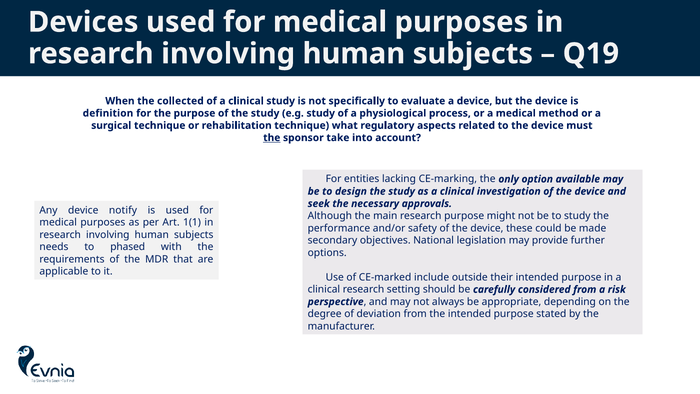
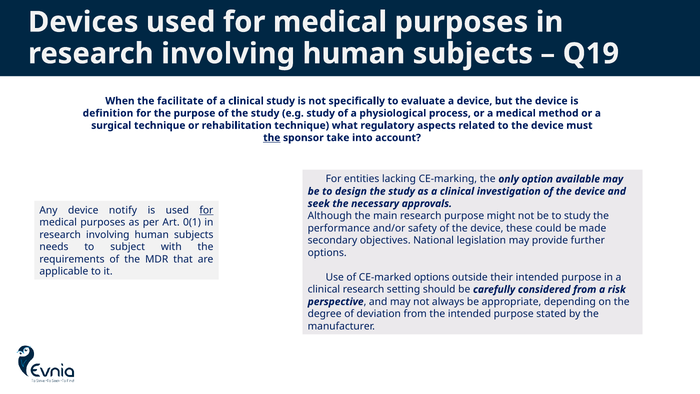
collected: collected -> facilitate (180, 101)
for underline: none -> present (206, 210)
1(1: 1(1 -> 0(1 (192, 222)
phased: phased -> subject (128, 247)
CE-marked include: include -> options (432, 277)
